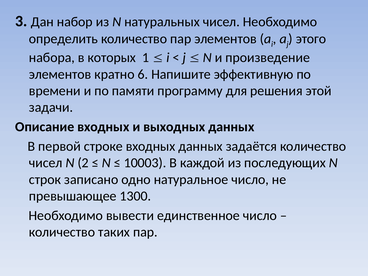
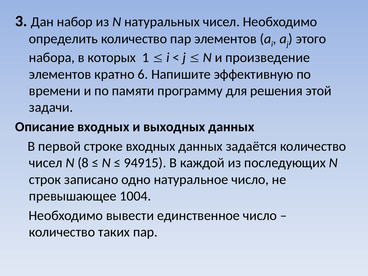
2: 2 -> 8 (83, 163)
10003: 10003 -> 94915 (145, 163)
1300: 1300 -> 1004 (135, 196)
